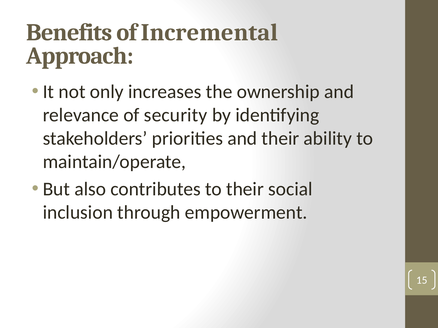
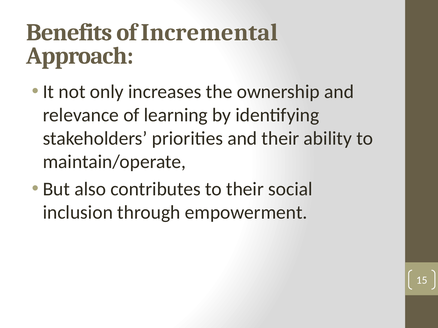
security: security -> learning (176, 115)
